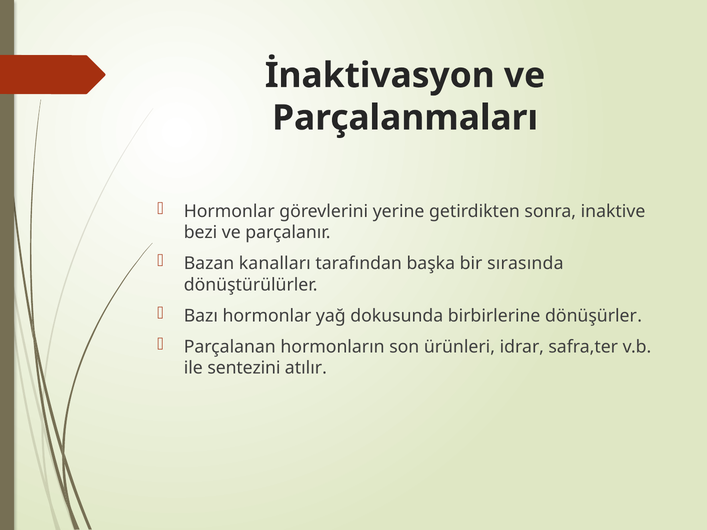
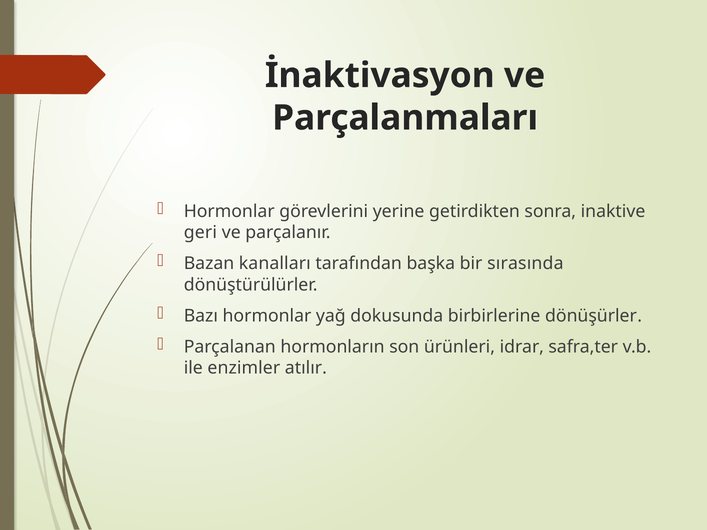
bezi: bezi -> geri (200, 233)
sentezini: sentezini -> enzimler (244, 368)
